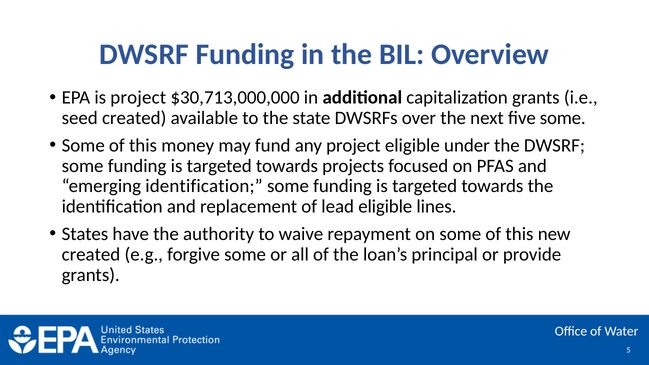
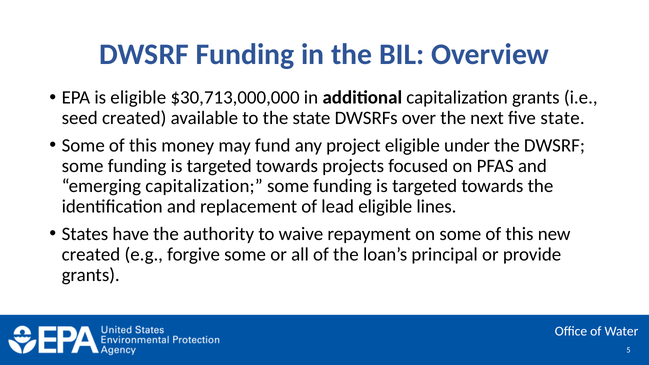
is project: project -> eligible (138, 98)
five some: some -> state (563, 118)
emerging identification: identification -> capitalization (204, 186)
